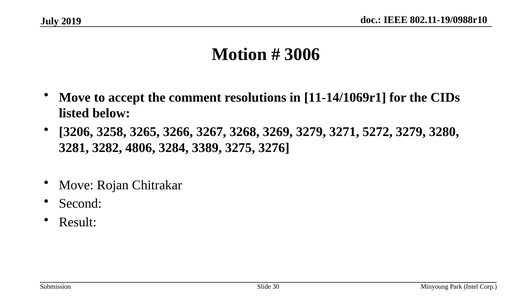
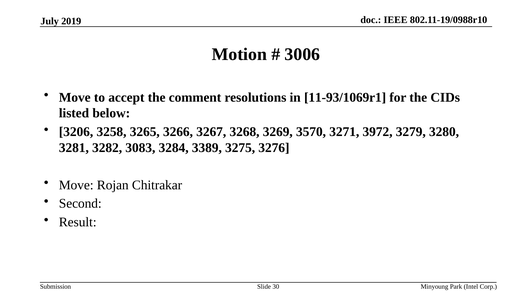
11-14/1069r1: 11-14/1069r1 -> 11-93/1069r1 (345, 97)
3269 3279: 3279 -> 3570 (311, 132)
5272: 5272 -> 3972 (378, 132)
4806: 4806 -> 3083 (140, 148)
